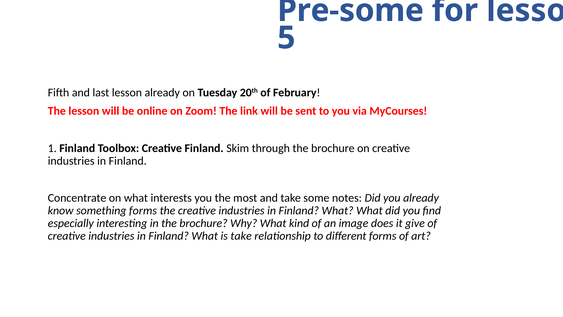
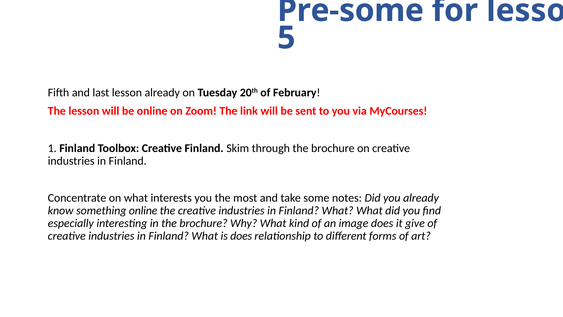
something forms: forms -> online (143, 210)
is take: take -> does (241, 236)
